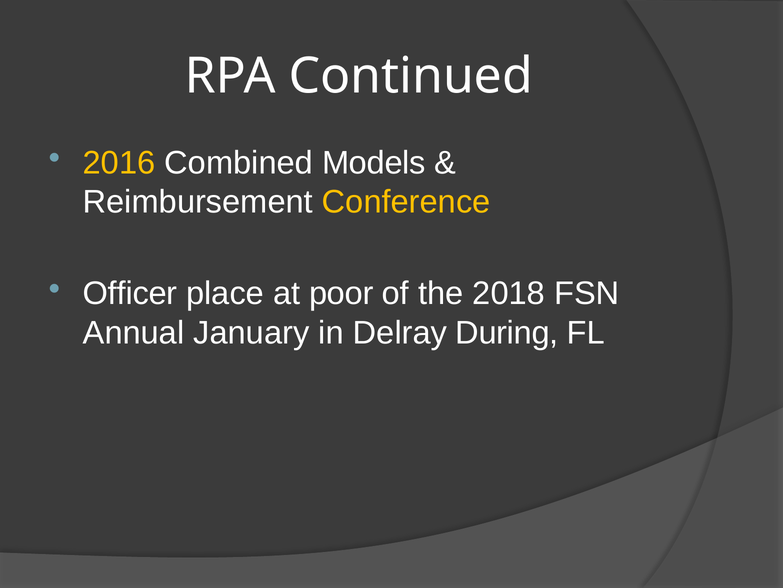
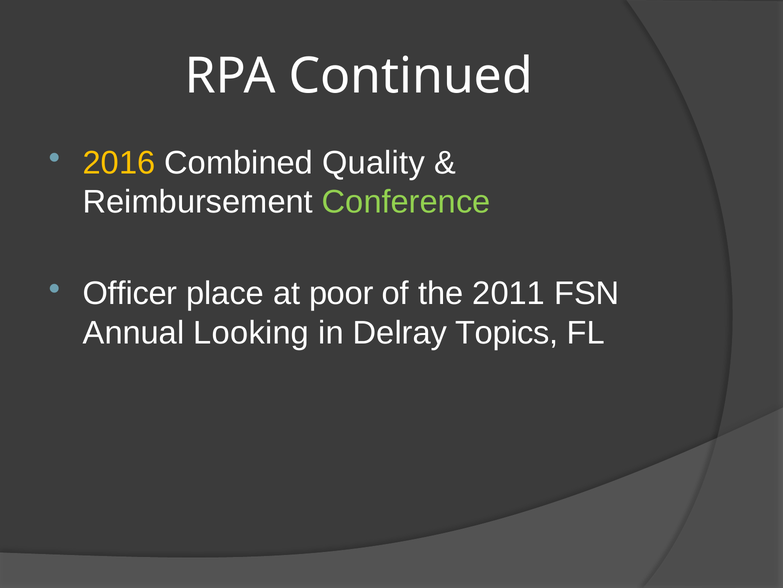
Models: Models -> Quality (374, 163)
Conference colour: yellow -> light green (406, 202)
2018: 2018 -> 2011 (509, 293)
January: January -> Looking (251, 332)
During: During -> Topics (507, 332)
